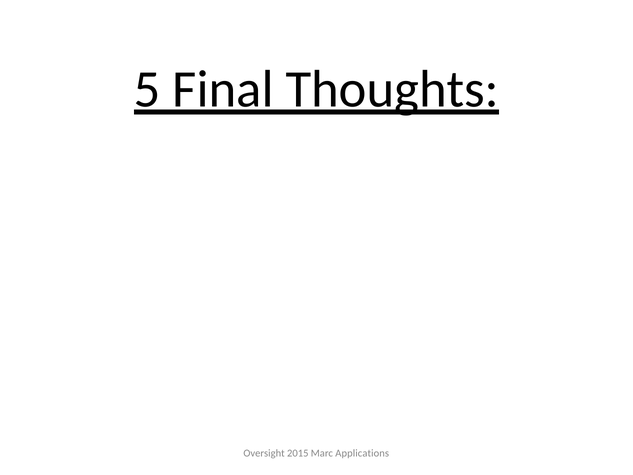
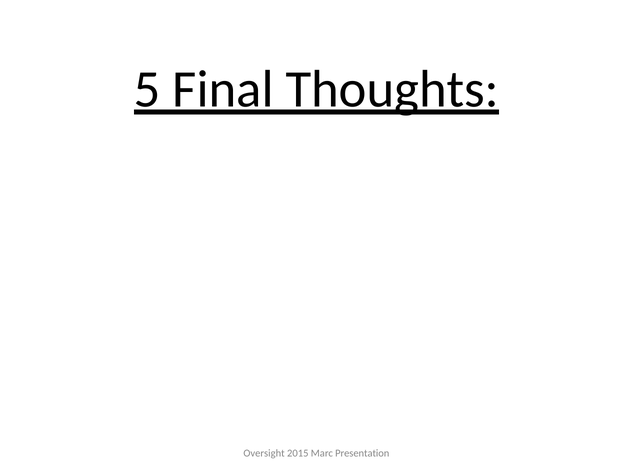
Applications: Applications -> Presentation (362, 453)
